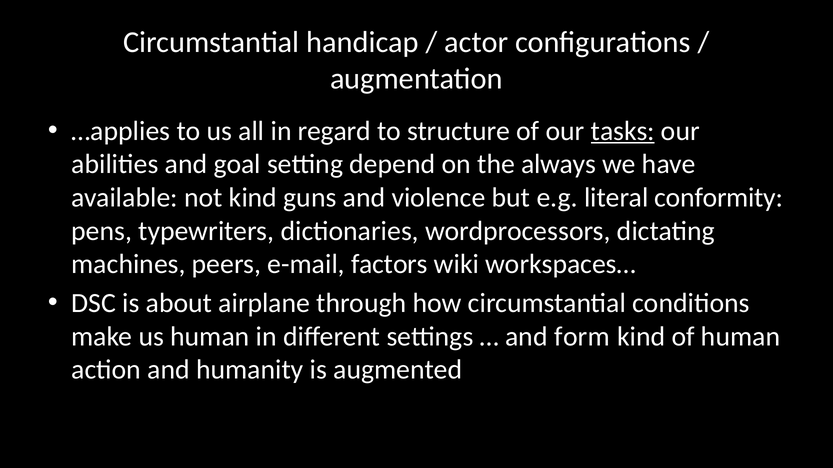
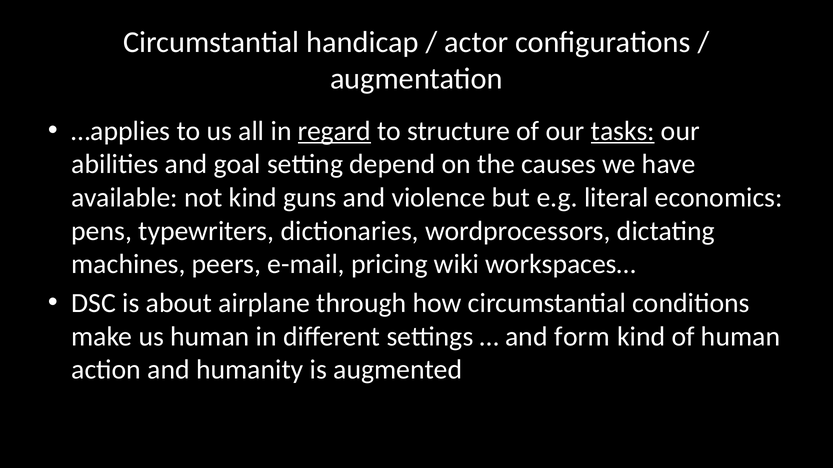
regard underline: none -> present (334, 131)
always: always -> causes (559, 164)
conformity: conformity -> economics (719, 198)
factors: factors -> pricing (389, 264)
